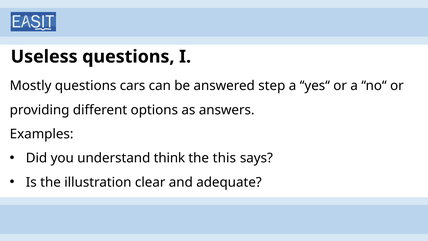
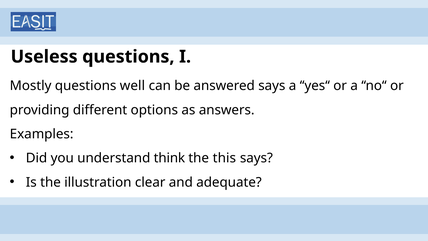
cars: cars -> well (132, 86)
answered step: step -> says (272, 86)
